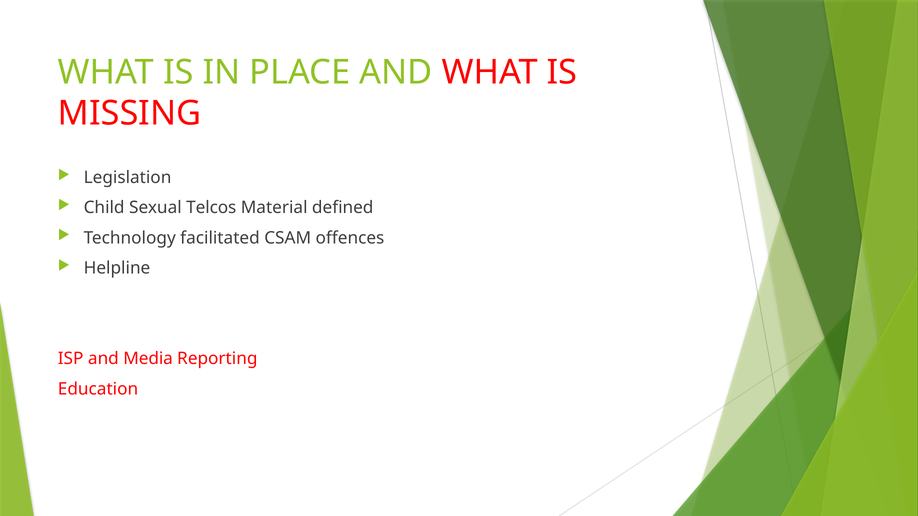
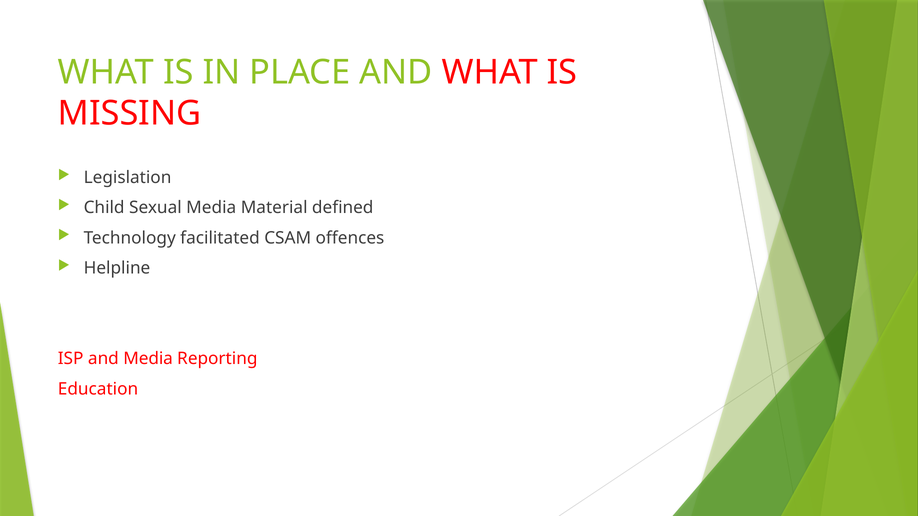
Sexual Telcos: Telcos -> Media (211, 208)
